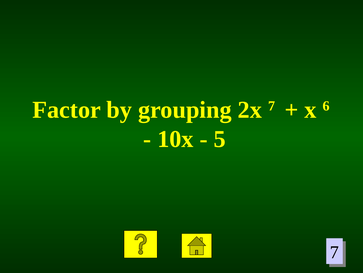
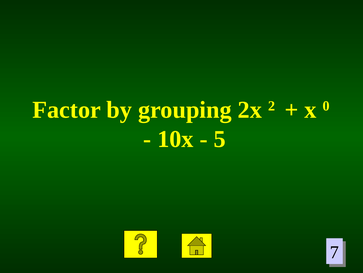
2x 7: 7 -> 2 (272, 106)
6: 6 -> 0 (326, 106)
